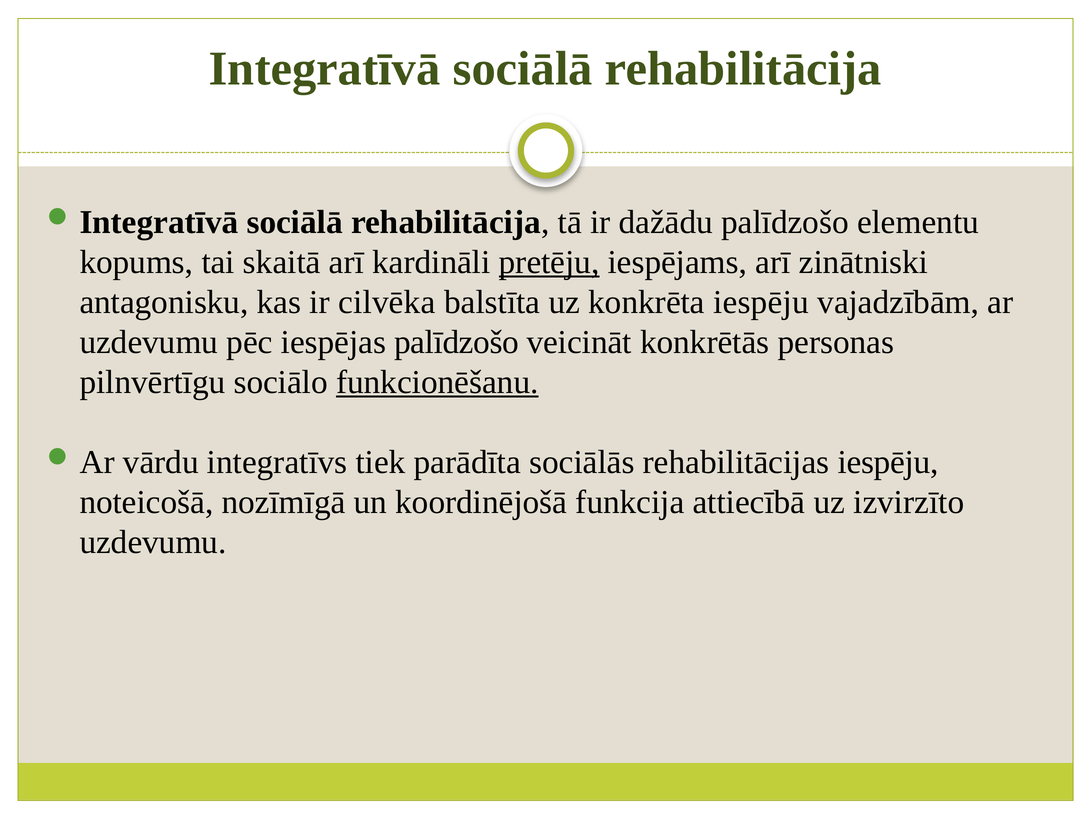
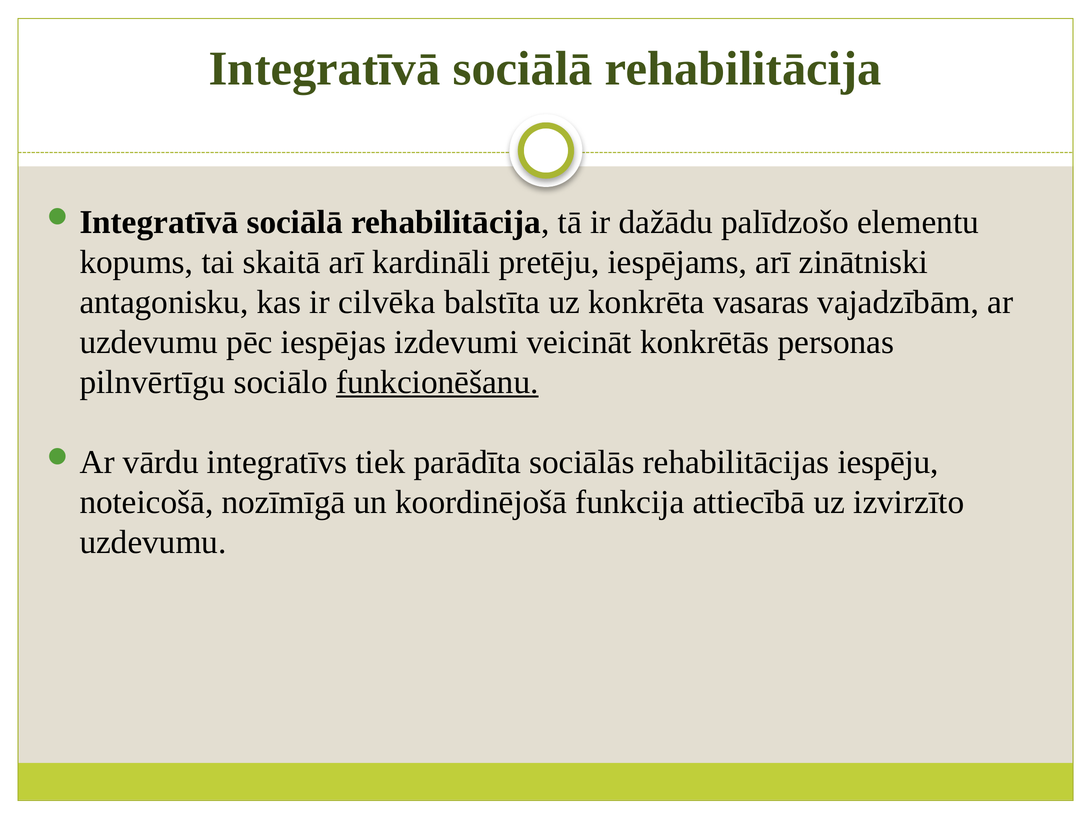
pretēju underline: present -> none (549, 262)
konkrēta iespēju: iespēju -> vasaras (761, 302)
iespējas palīdzošo: palīdzošo -> izdevumi (456, 342)
